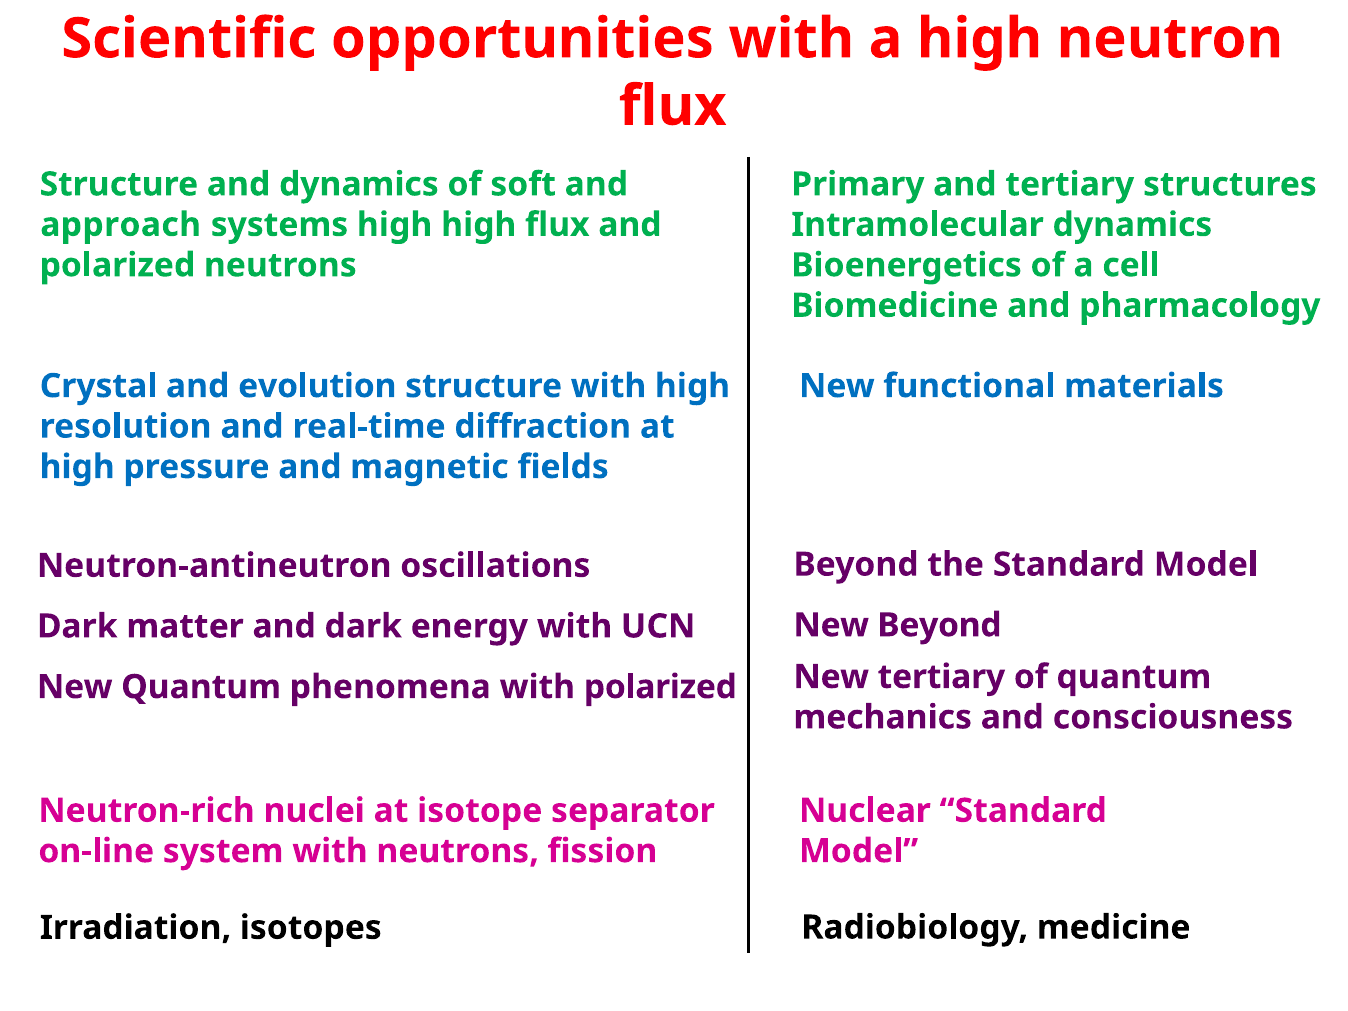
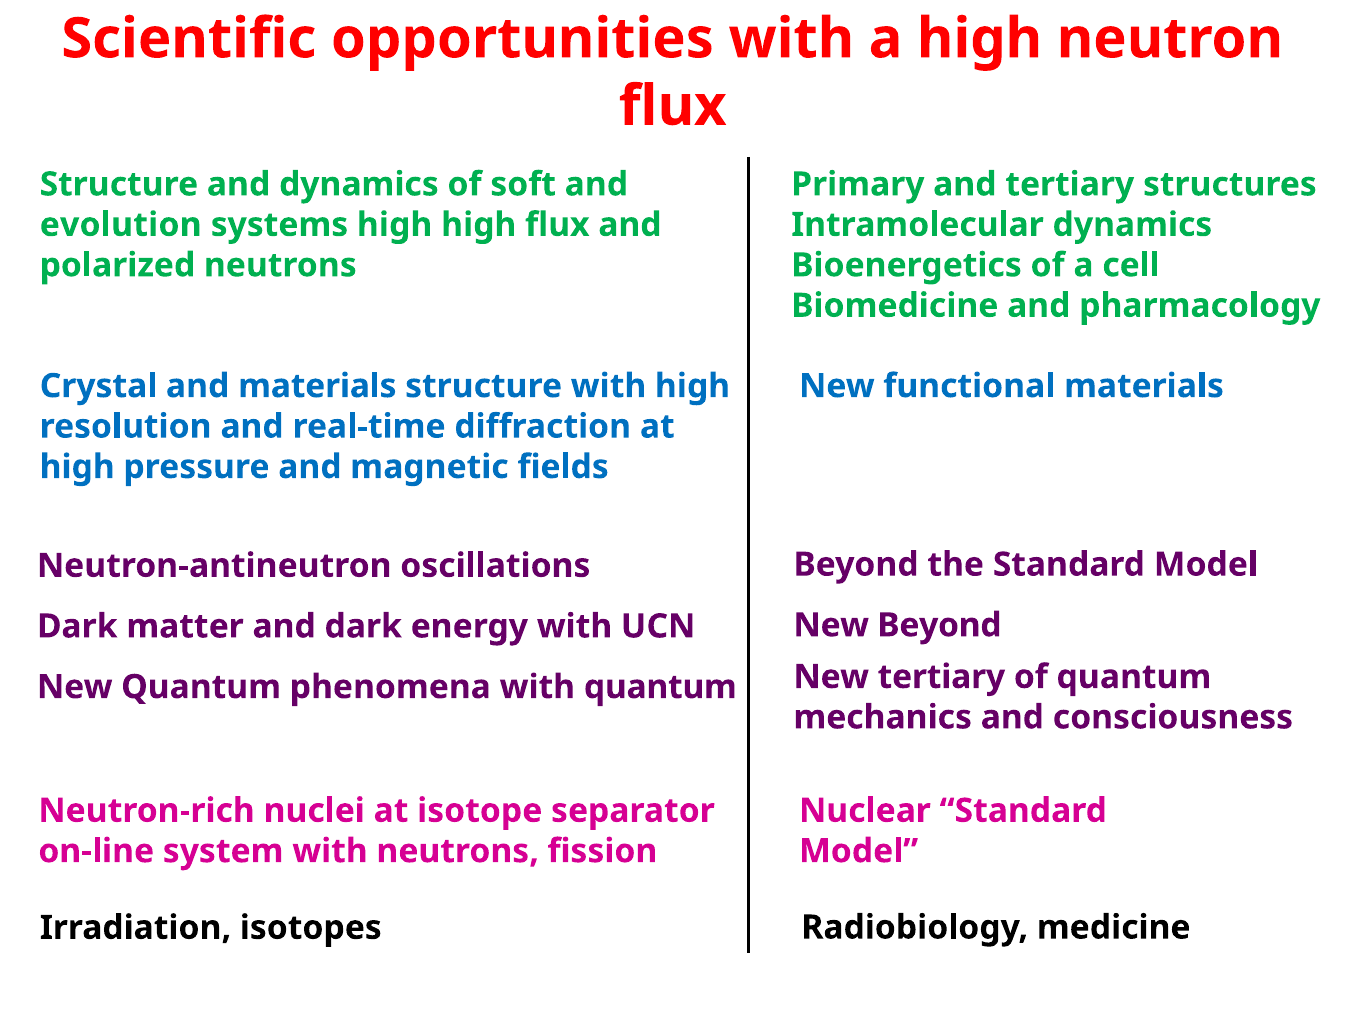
approach: approach -> evolution (121, 225)
and evolution: evolution -> materials (317, 386)
with polarized: polarized -> quantum (660, 687)
